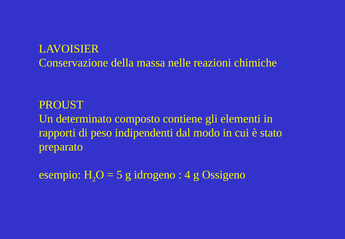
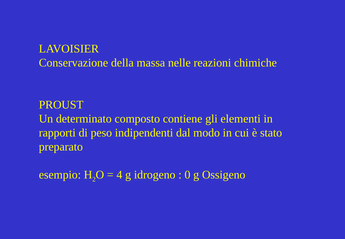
5: 5 -> 4 (119, 175)
4: 4 -> 0 (187, 175)
